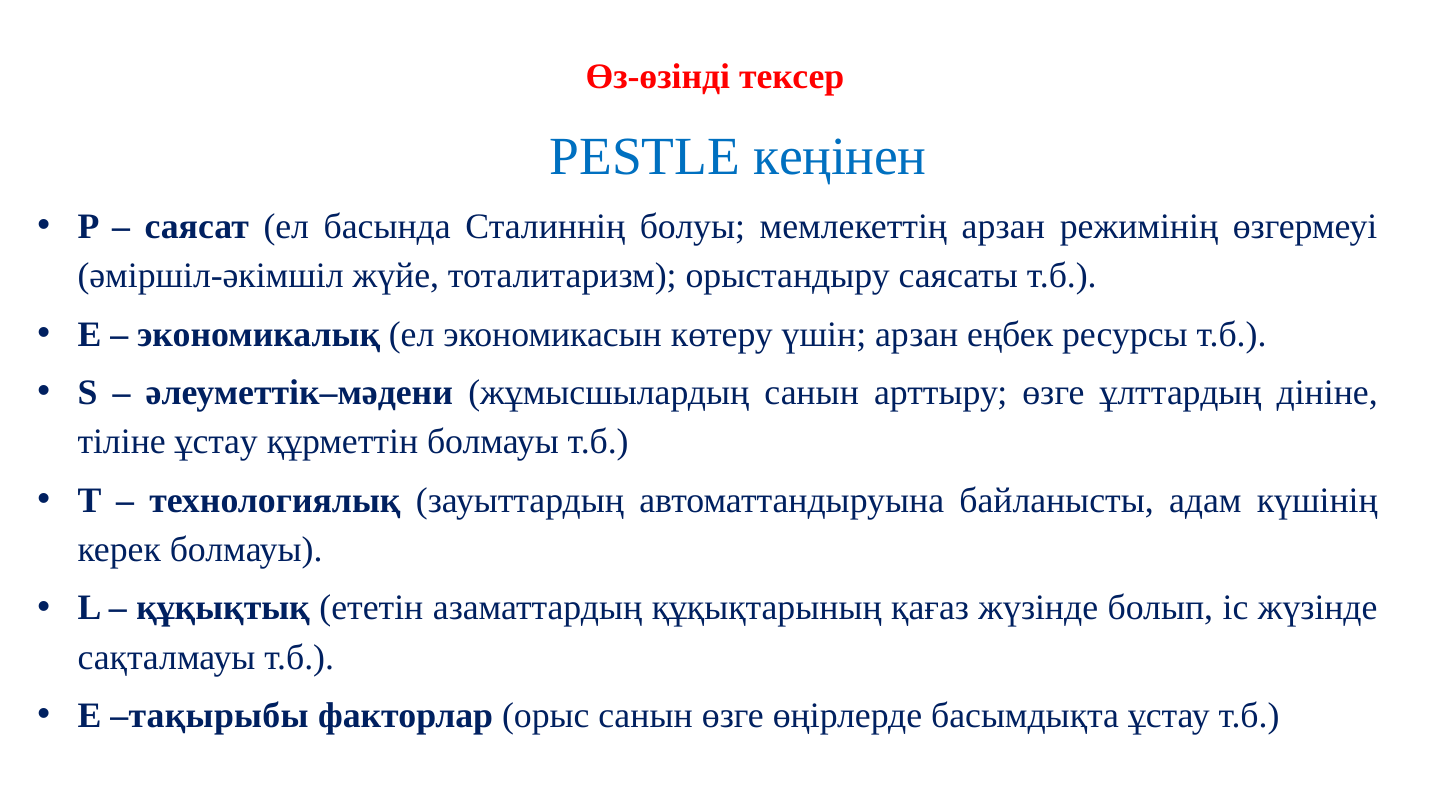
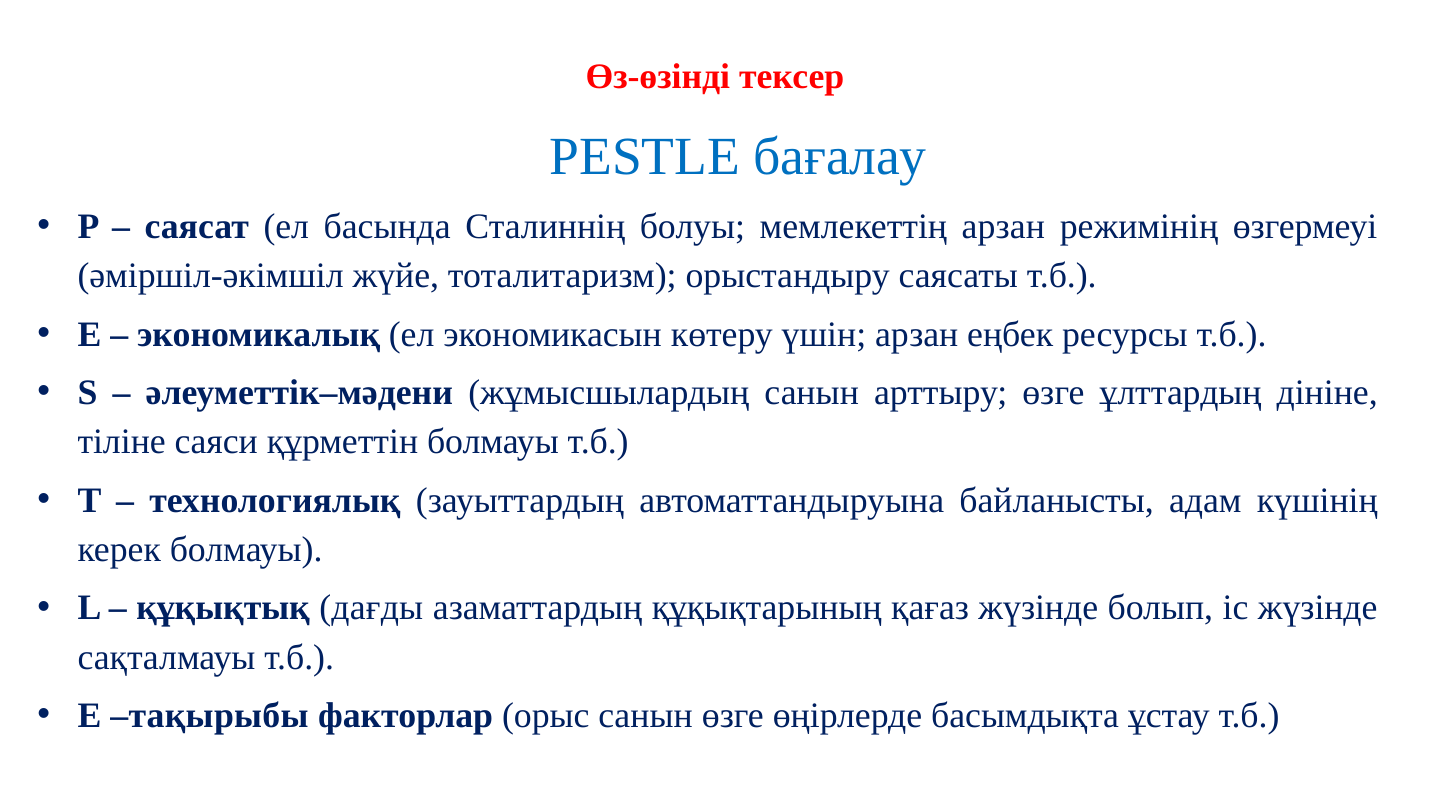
кеңінен: кеңінен -> бағалау (840, 156)
тіліне ұстау: ұстау -> саяси (216, 442)
ететін: ететін -> дағды (371, 608)
